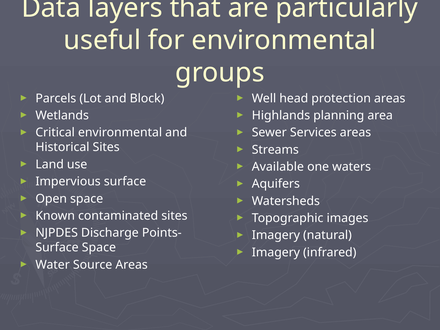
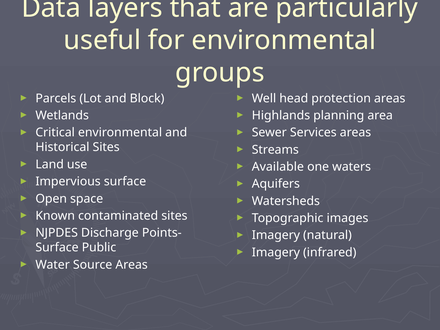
Surface Space: Space -> Public (99, 248)
